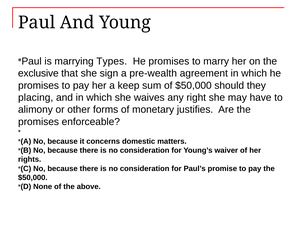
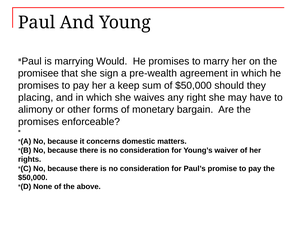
Types: Types -> Would (112, 61)
exclusive: exclusive -> promisee (38, 73)
justifies: justifies -> bargain (195, 109)
